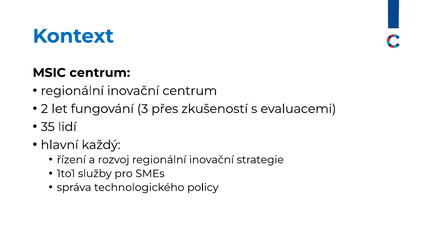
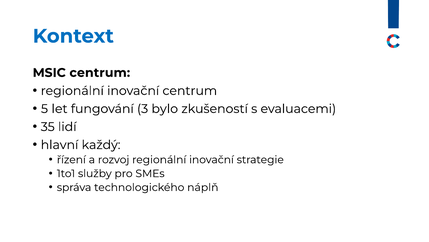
2: 2 -> 5 (44, 109)
přes: přes -> bylo (165, 109)
policy: policy -> náplň (203, 187)
